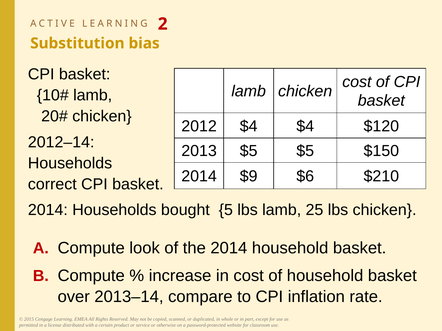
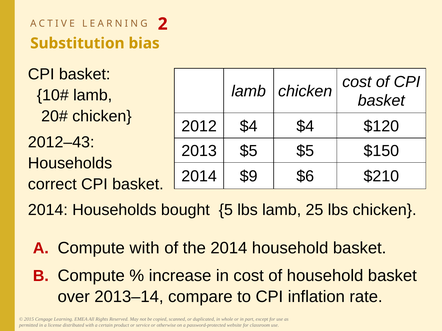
2012–14: 2012–14 -> 2012–43 (61, 142)
Compute look: look -> with (145, 249)
